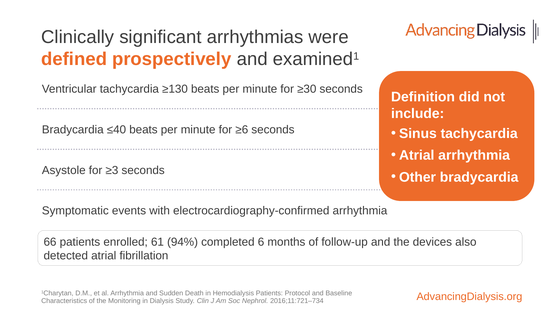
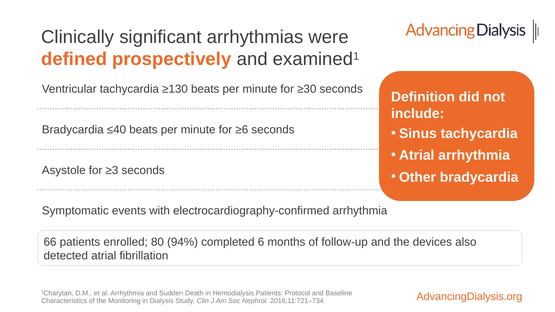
61: 61 -> 80 (157, 242)
